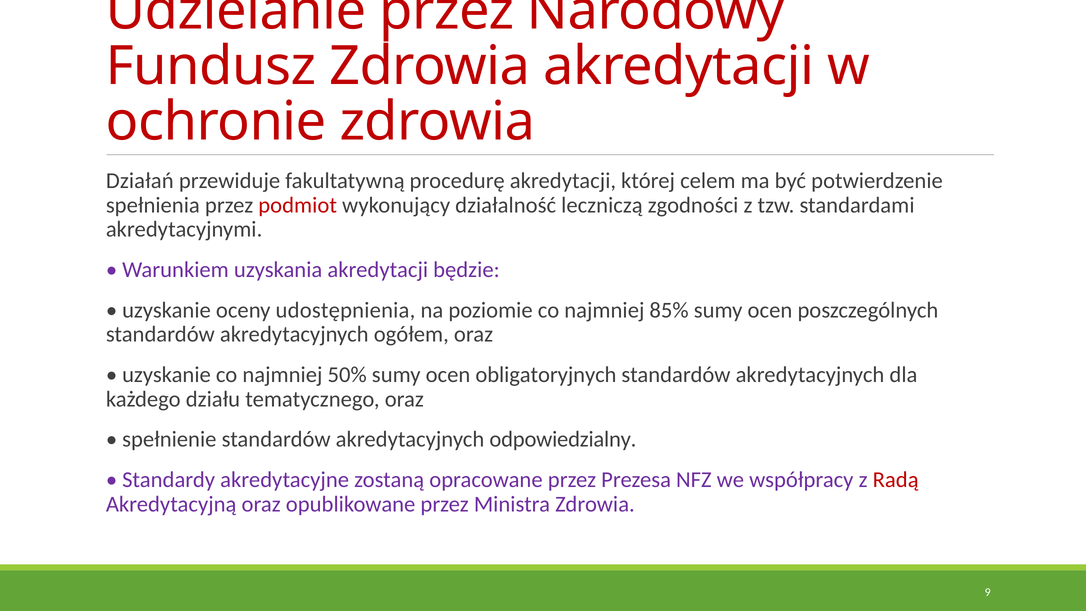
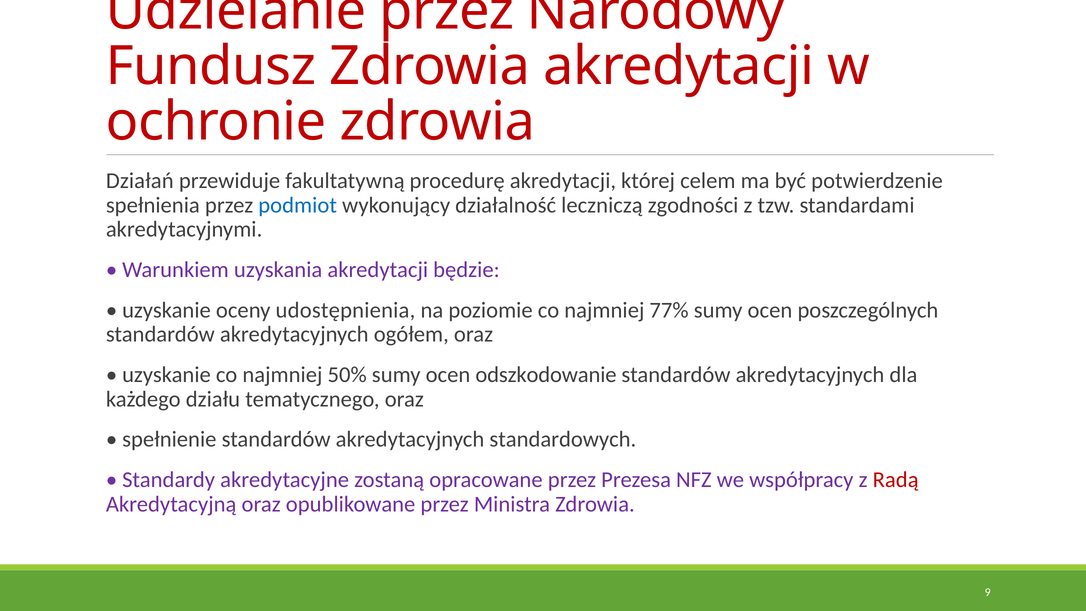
podmiot colour: red -> blue (298, 205)
85%: 85% -> 77% (669, 310)
obligatoryjnych: obligatoryjnych -> odszkodowanie (546, 375)
odpowiedzialny: odpowiedzialny -> standardowych (563, 439)
